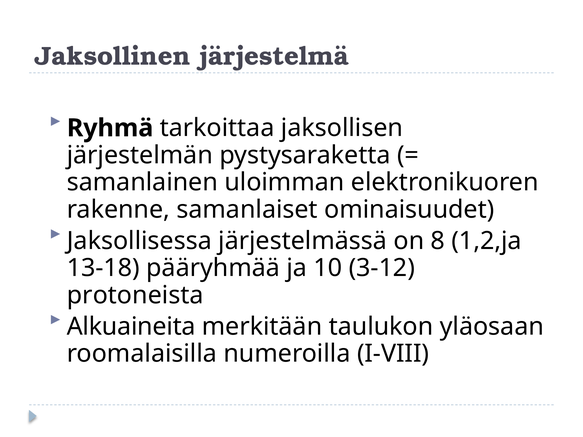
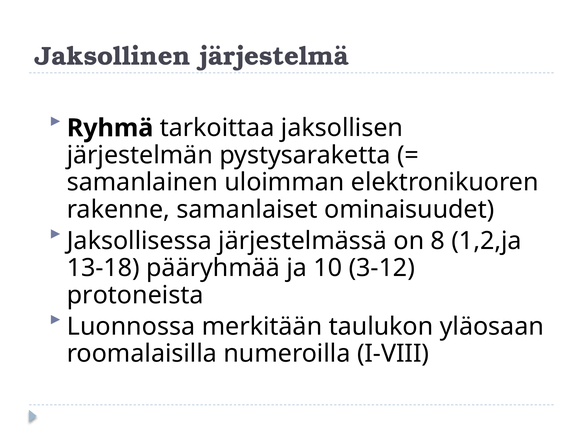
Alkuaineita: Alkuaineita -> Luonnossa (131, 327)
